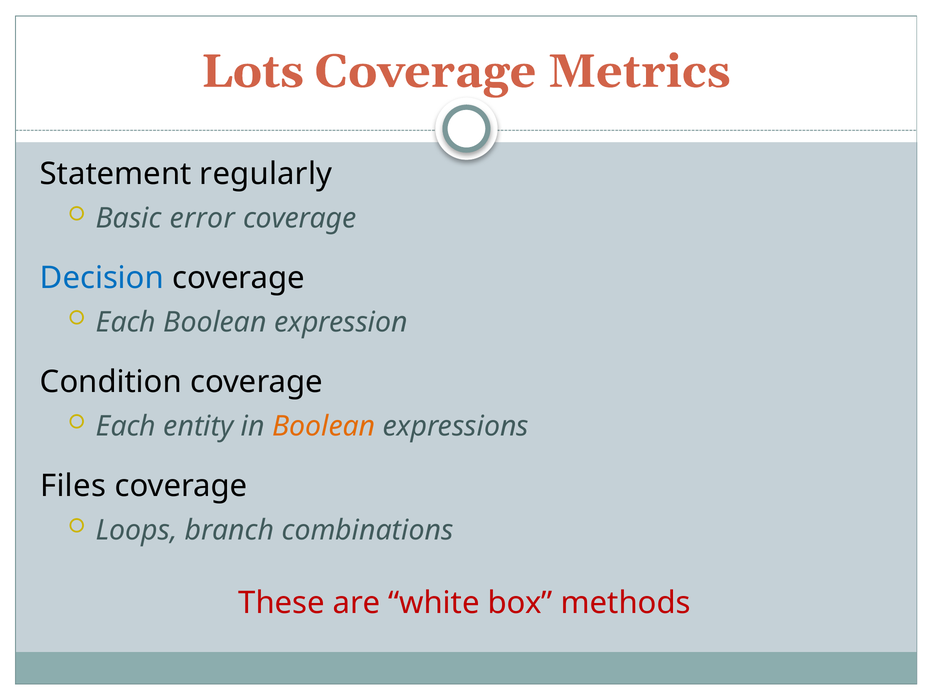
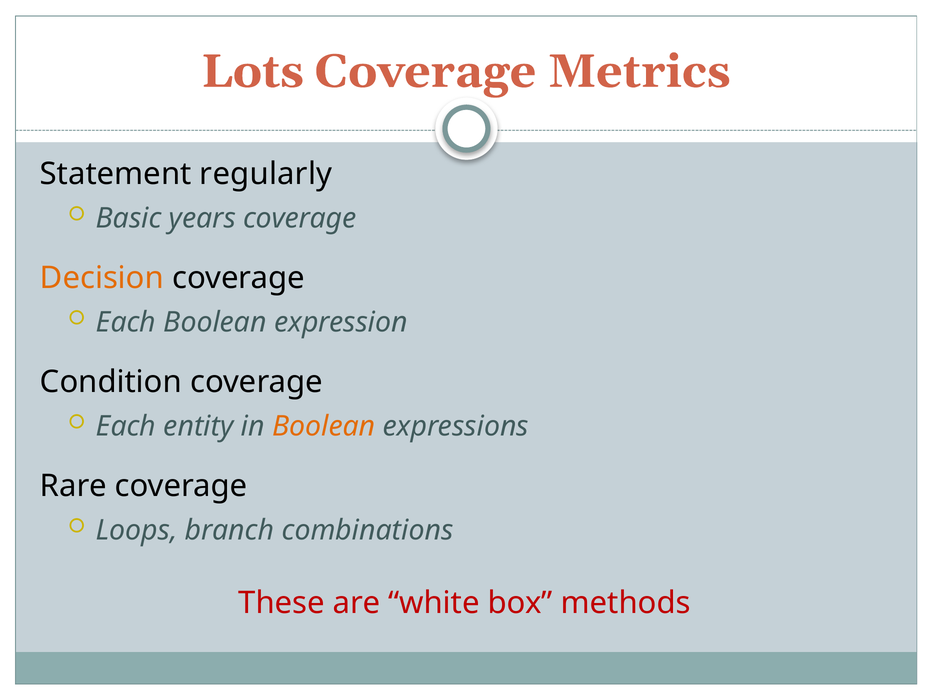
error: error -> years (202, 218)
Decision colour: blue -> orange (102, 278)
Files: Files -> Rare (73, 486)
